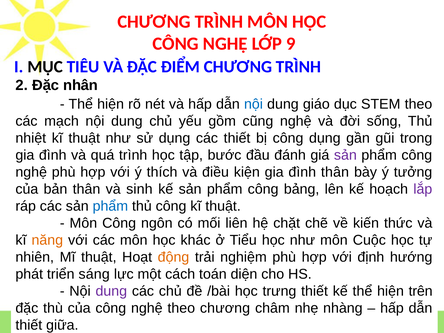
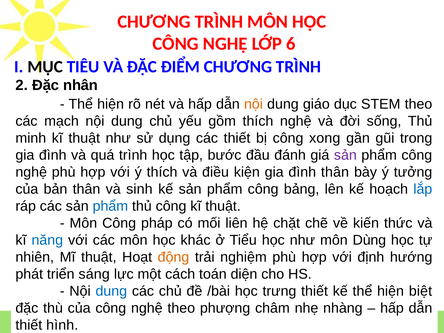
LỚP 9: 9 -> 6 (291, 44)
nội colour: blue -> orange (253, 104)
gồm cũng: cũng -> thích (258, 121)
nhiệt: nhiệt -> minh (31, 138)
công dụng: dụng -> xong (325, 138)
lắp colour: purple -> blue (423, 189)
ngôn: ngôn -> pháp (157, 223)
năng colour: orange -> blue (47, 240)
Cuộc: Cuộc -> Dùng (369, 240)
dung colour: purple -> blue (111, 291)
trên: trên -> biệt (420, 291)
theo chương: chương -> phượng (225, 308)
giữa: giữa -> hình (62, 325)
